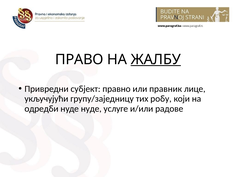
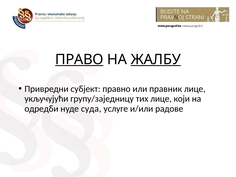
ПРАВО underline: none -> present (79, 59)
тих робу: робу -> лице (161, 99)
нуде нуде: нуде -> суда (91, 109)
